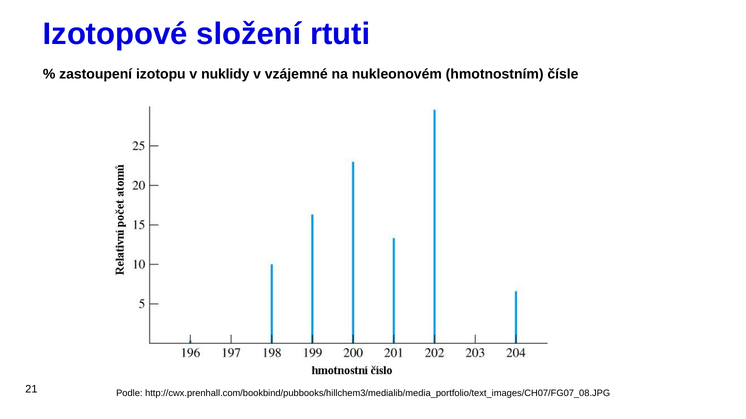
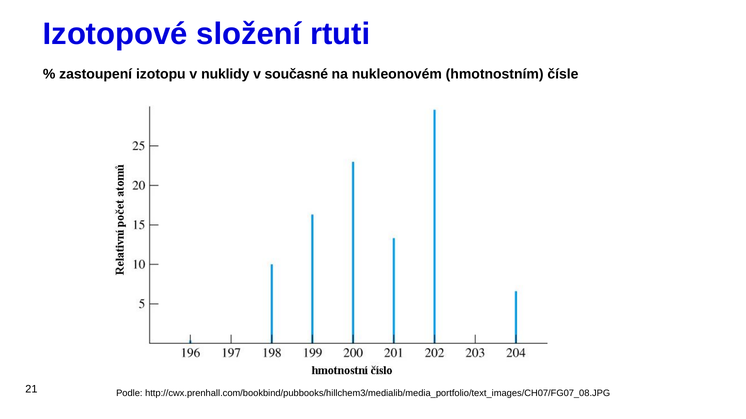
vzájemné: vzájemné -> současné (296, 74)
